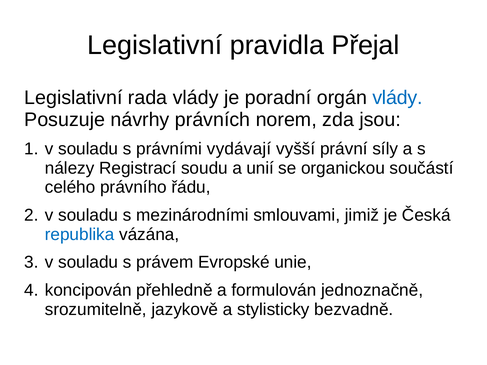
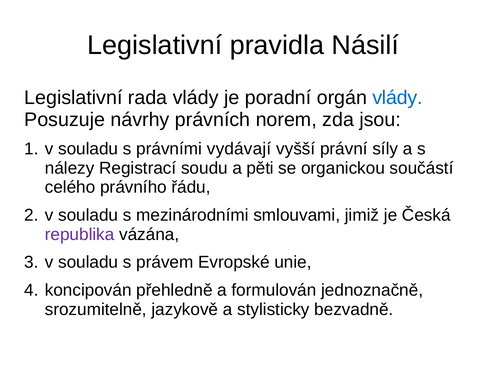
Přejal: Přejal -> Násilí (365, 45)
unií: unií -> pěti (260, 168)
republika colour: blue -> purple (80, 235)
